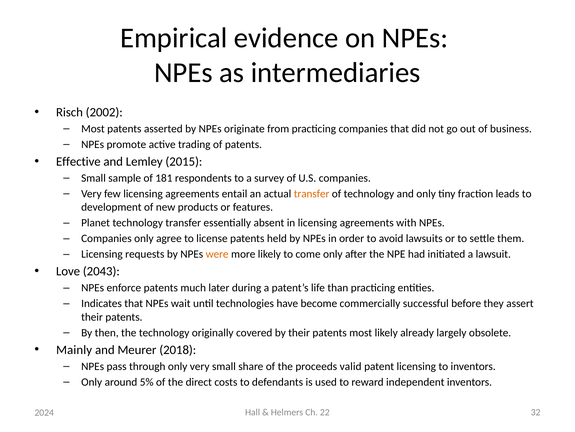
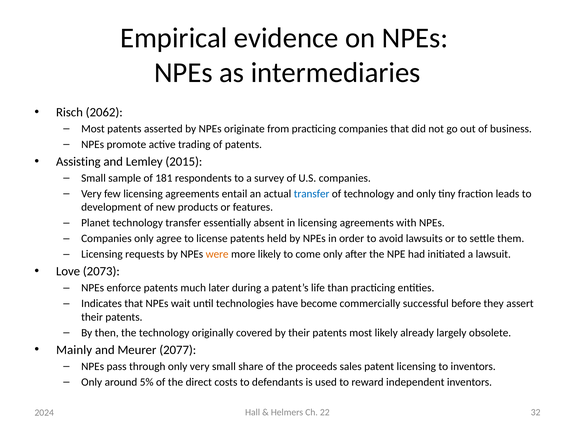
2002: 2002 -> 2062 (104, 112)
Effective: Effective -> Assisting (78, 161)
transfer colour: orange -> blue (312, 193)
2043: 2043 -> 2073 (101, 271)
2018: 2018 -> 2077 (178, 349)
valid: valid -> sales (351, 366)
